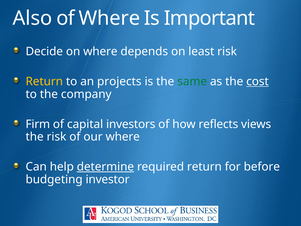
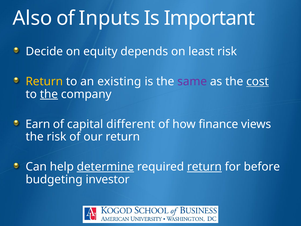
of Where: Where -> Inputs (109, 18)
on where: where -> equity (100, 51)
projects: projects -> existing (119, 81)
same colour: green -> purple (192, 81)
the underline: none -> present (49, 94)
Firm: Firm -> Earn (38, 124)
investors: investors -> different (131, 124)
reflects: reflects -> finance (218, 124)
our where: where -> return (123, 137)
return underline: none -> present (204, 167)
